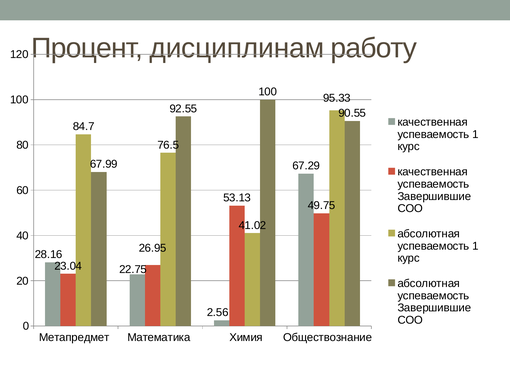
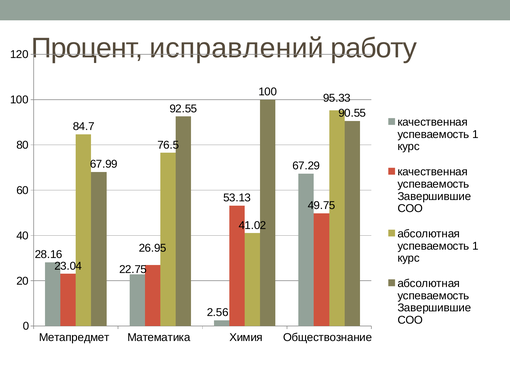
дисциплинам: дисциплинам -> исправлений (237, 48)
